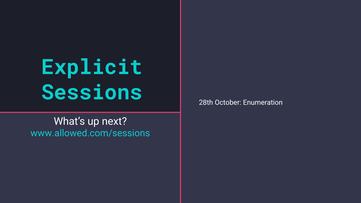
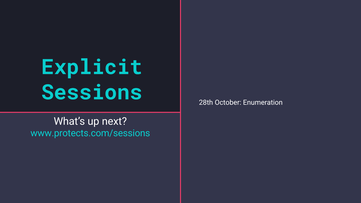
www.allowed.com/sessions: www.allowed.com/sessions -> www.protects.com/sessions (90, 133)
